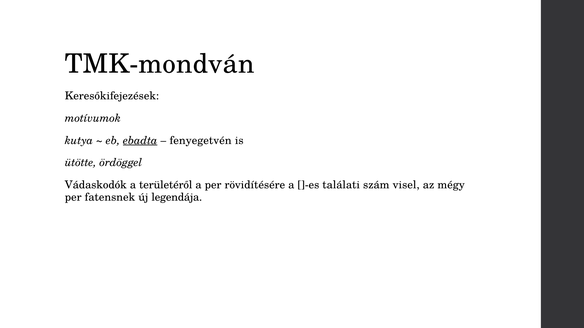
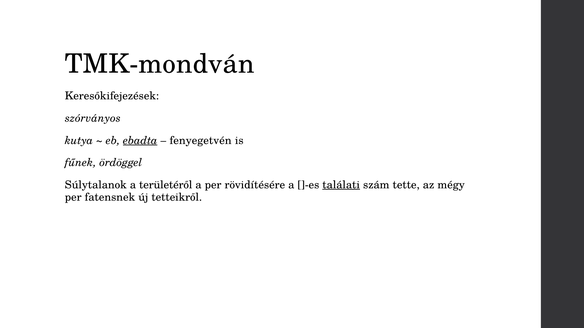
motívumok: motívumok -> szórványos (93, 118)
ütötte: ütötte -> fűnek (81, 163)
Vádaskodók: Vádaskodók -> Súlytalanok (96, 185)
találati underline: none -> present (341, 185)
visel: visel -> tette (406, 185)
legendája: legendája -> tetteikről (177, 198)
